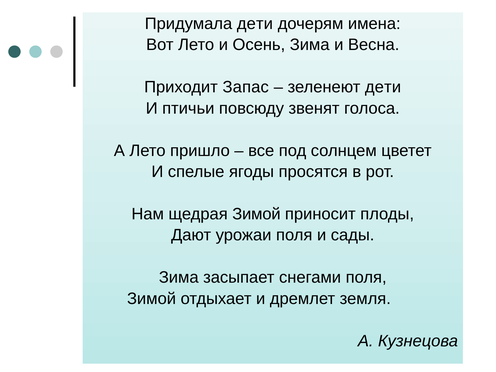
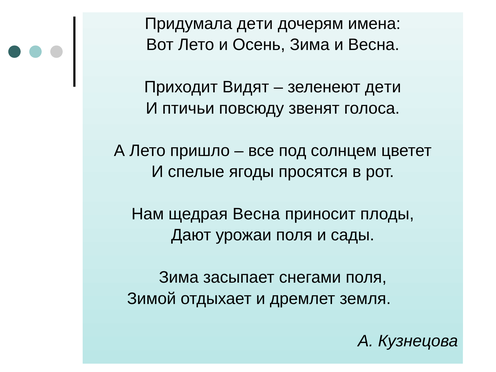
Запас: Запас -> Видят (246, 87)
щедрая Зимой: Зимой -> Весна (256, 214)
